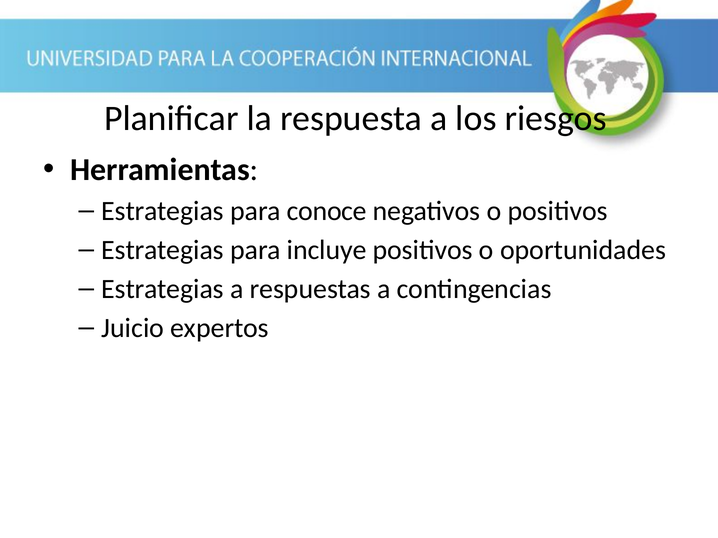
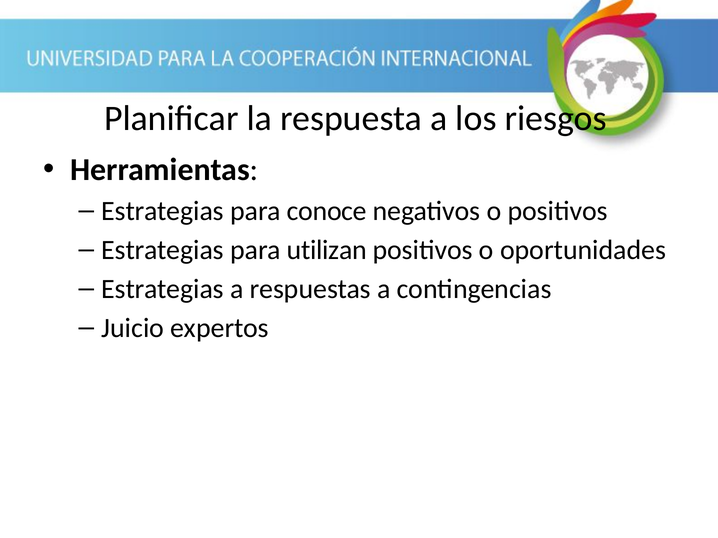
incluye: incluye -> utilizan (327, 250)
